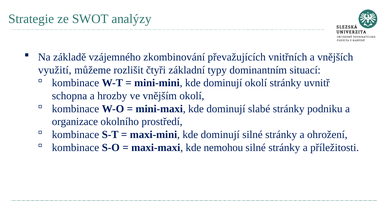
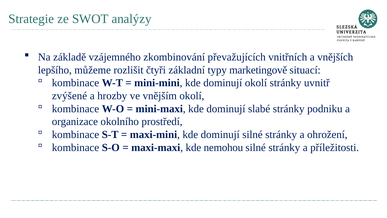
využití: využití -> lepšího (55, 70)
dominantním: dominantním -> marketingově (258, 70)
schopna: schopna -> zvýšené (69, 96)
